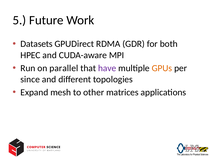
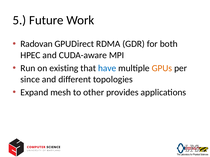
Datasets: Datasets -> Radovan (37, 44)
parallel: parallel -> existing (64, 68)
have colour: purple -> blue (107, 68)
matrices: matrices -> provides (122, 93)
